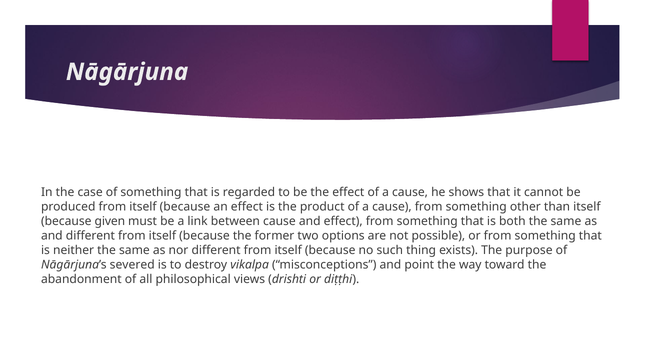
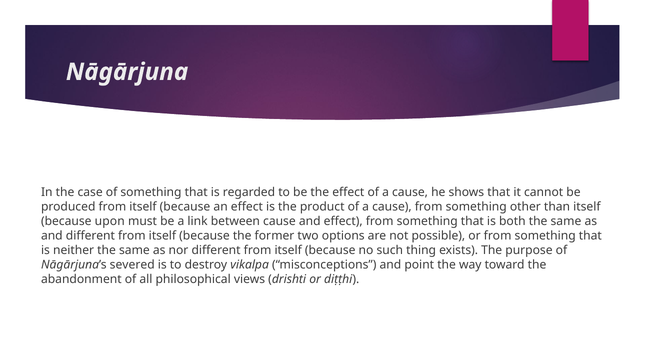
given: given -> upon (110, 221)
